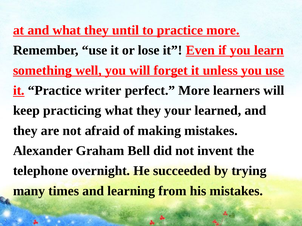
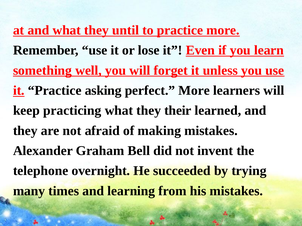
writer: writer -> asking (103, 91)
your: your -> their (178, 111)
